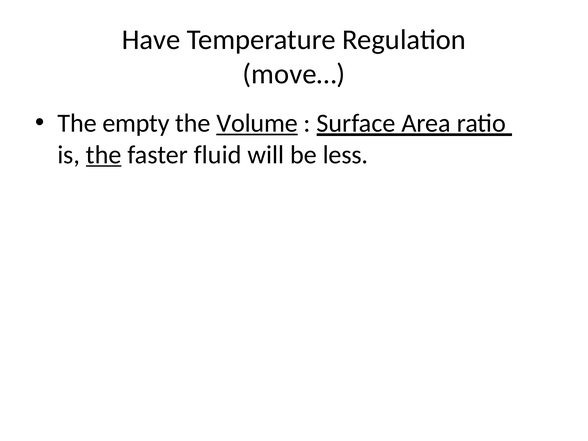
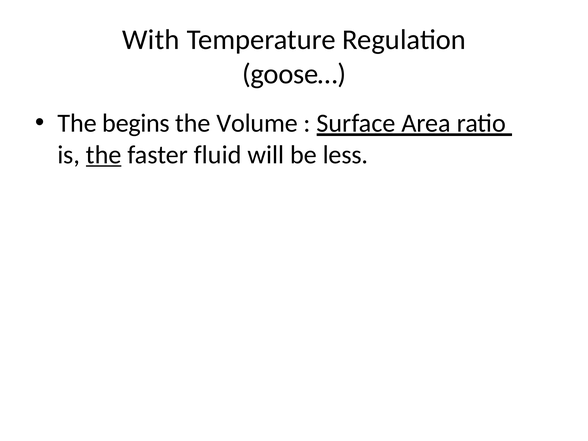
Have: Have -> With (151, 40)
move…: move… -> goose… (294, 74)
empty: empty -> begins (136, 123)
Volume underline: present -> none (257, 123)
